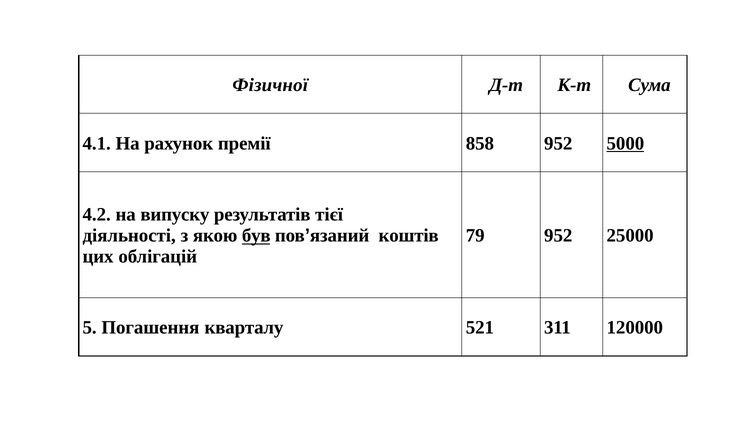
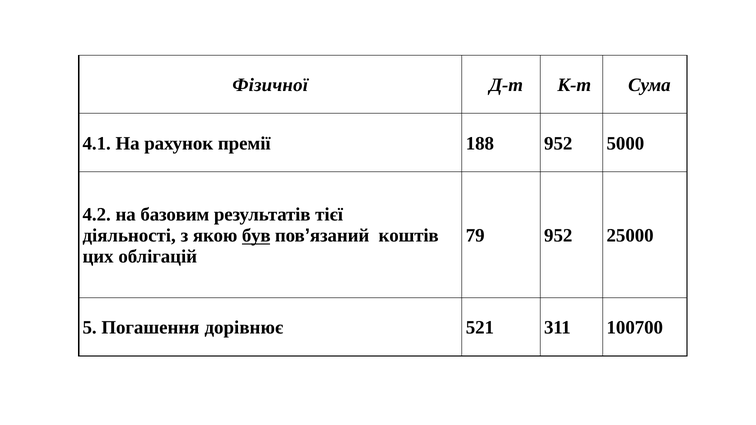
858: 858 -> 188 (480, 144)
5000 underline: present -> none (625, 144)
випуску: випуску -> базовим (175, 215)
кварталу: кварталу -> дорівнює (244, 328)
120000: 120000 -> 100700 (635, 328)
